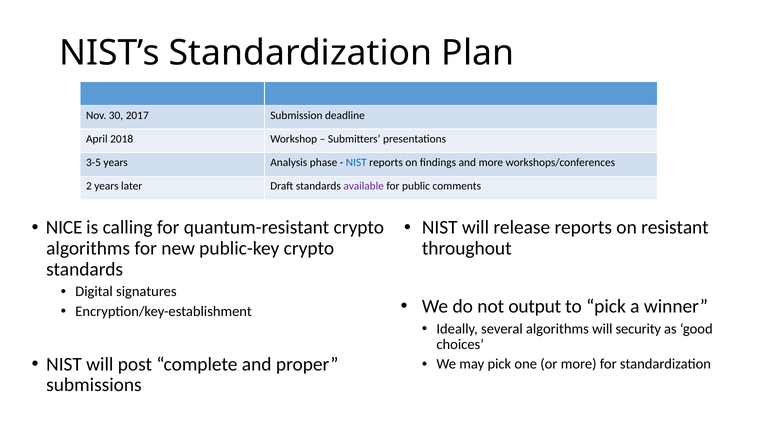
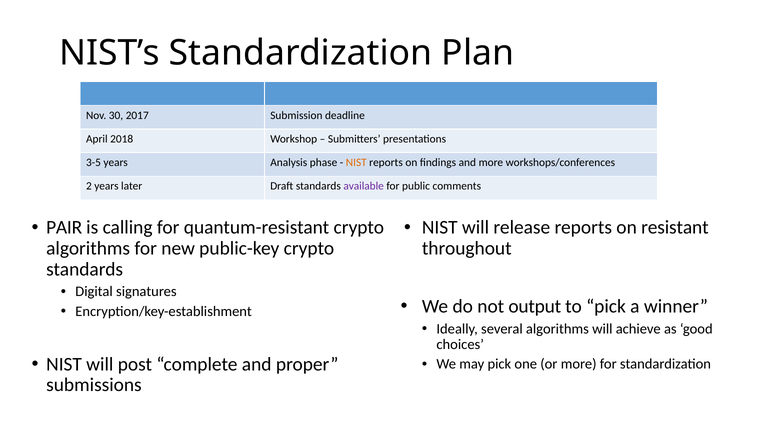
NIST colour: blue -> orange (356, 163)
NICE: NICE -> PAIR (64, 228)
security: security -> achieve (638, 329)
